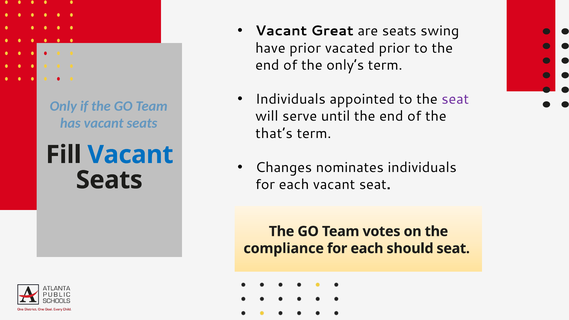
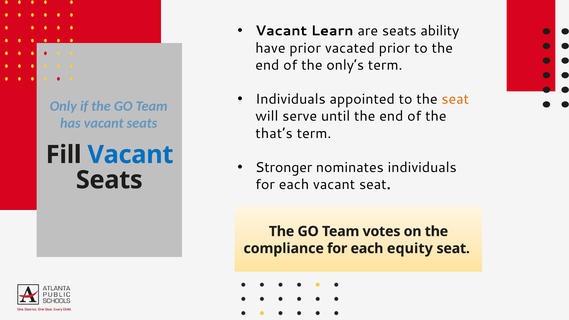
Great: Great -> Learn (332, 31)
swing: swing -> ability (440, 31)
seat colour: purple -> orange (455, 99)
Changes: Changes -> Stronger (284, 168)
should: should -> equity (410, 249)
